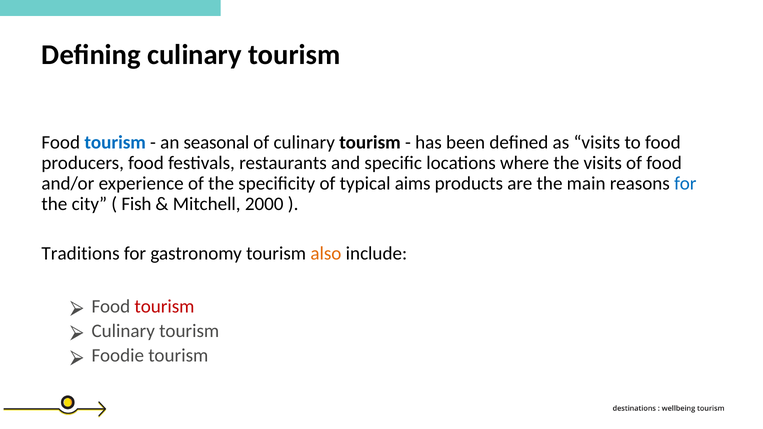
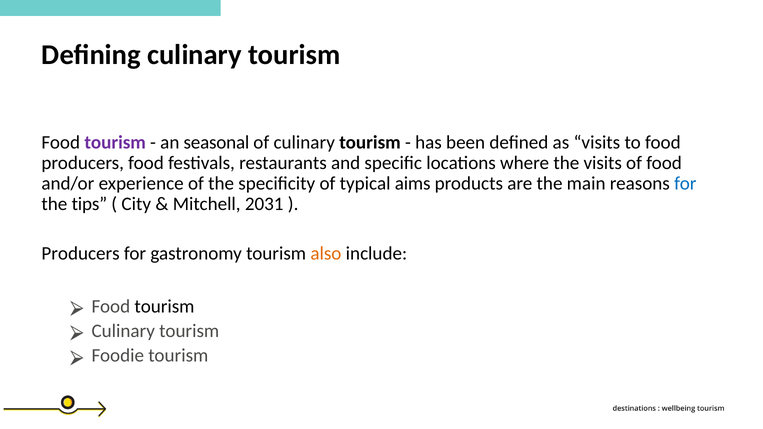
tourism colour: blue -> purple (115, 142)
city: city -> tips (89, 204)
Fish: Fish -> City (136, 204)
2000: 2000 -> 2031 (264, 204)
Traditions: Traditions -> Producers (81, 253)
tourism colour: red -> black (164, 306)
